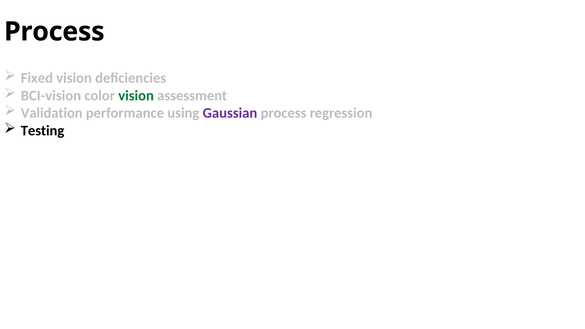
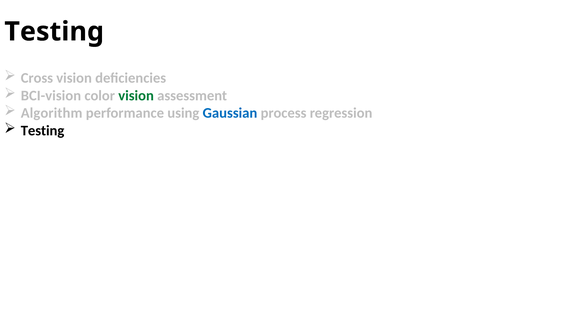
Process: Process -> Testing (54, 32)
Fixed: Fixed -> Cross (37, 78)
Validation: Validation -> Algorithm (52, 113)
Gaussian colour: purple -> blue (230, 113)
